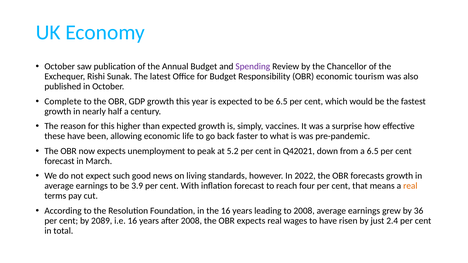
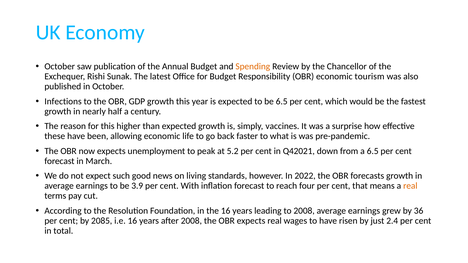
Spending colour: purple -> orange (253, 67)
Complete: Complete -> Infections (63, 101)
2089: 2089 -> 2085 (102, 221)
